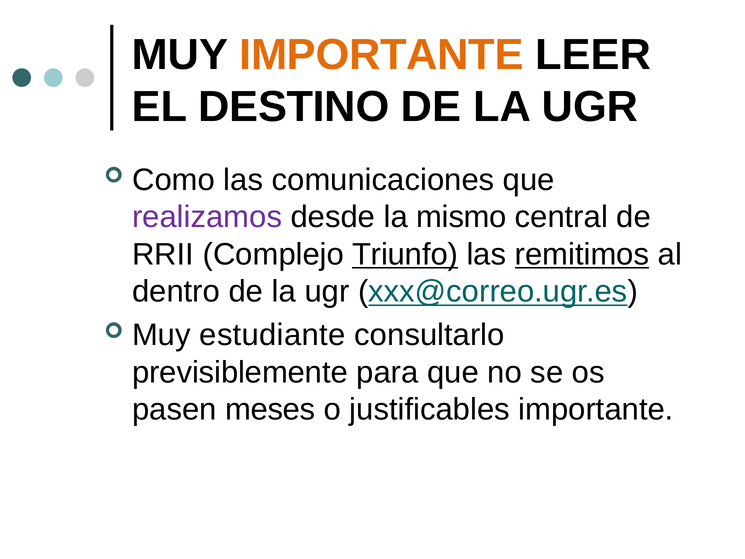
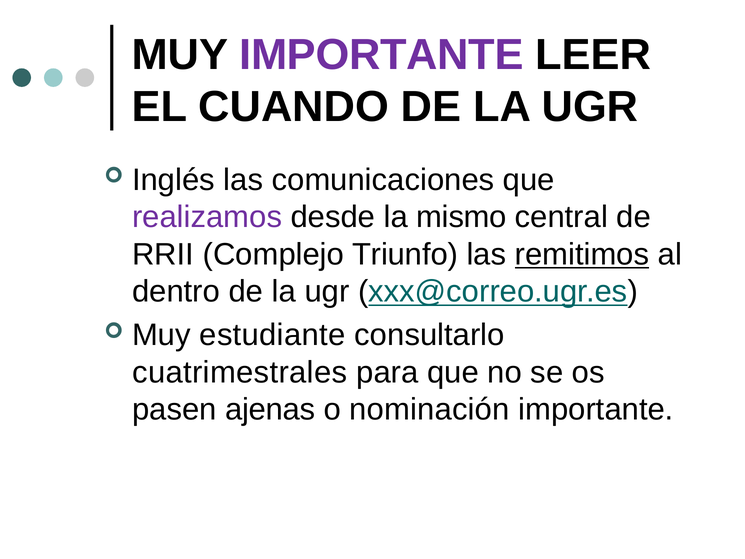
IMPORTANTE colour: orange -> purple (381, 55)
DESTINO: DESTINO -> CUANDO (294, 107)
Como: Como -> Inglés (174, 180)
Triunfo underline: present -> none (405, 254)
previsiblemente: previsiblemente -> cuatrimestrales (240, 372)
meses: meses -> ajenas (270, 409)
justificables: justificables -> nominación (430, 409)
